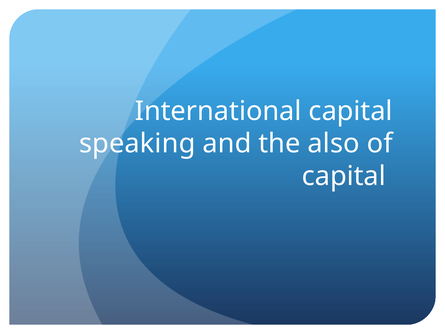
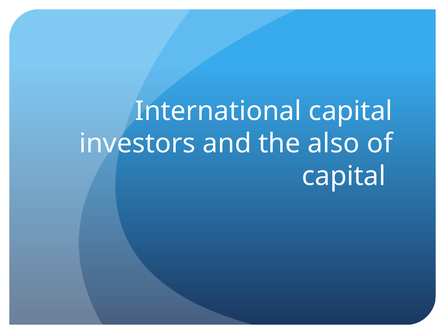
speaking: speaking -> investors (137, 144)
